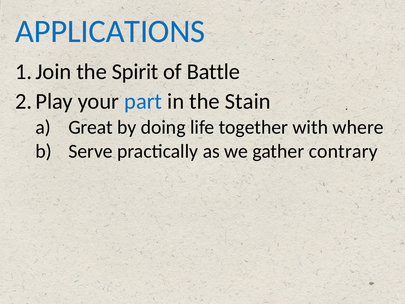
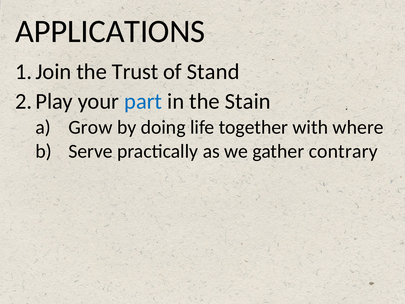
APPLICATIONS colour: blue -> black (110, 31)
Spirit: Spirit -> Trust (135, 72)
Battle: Battle -> Stand (213, 72)
Great: Great -> Grow (90, 127)
